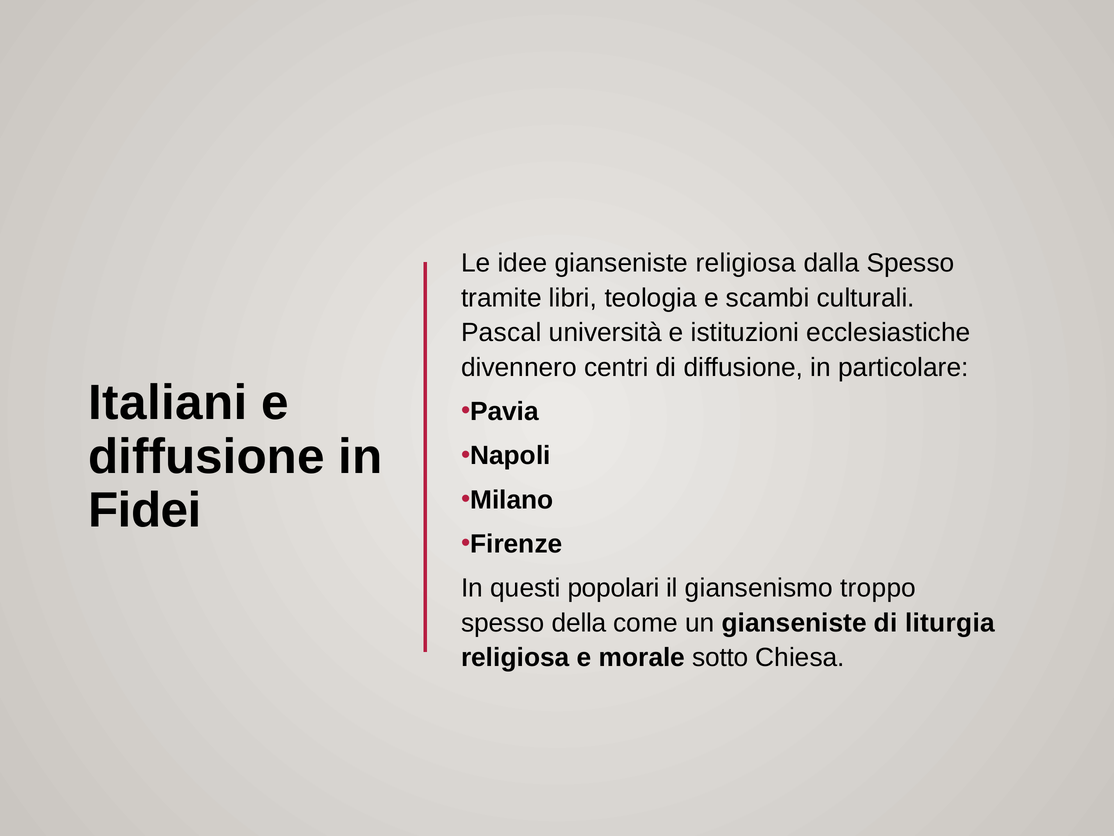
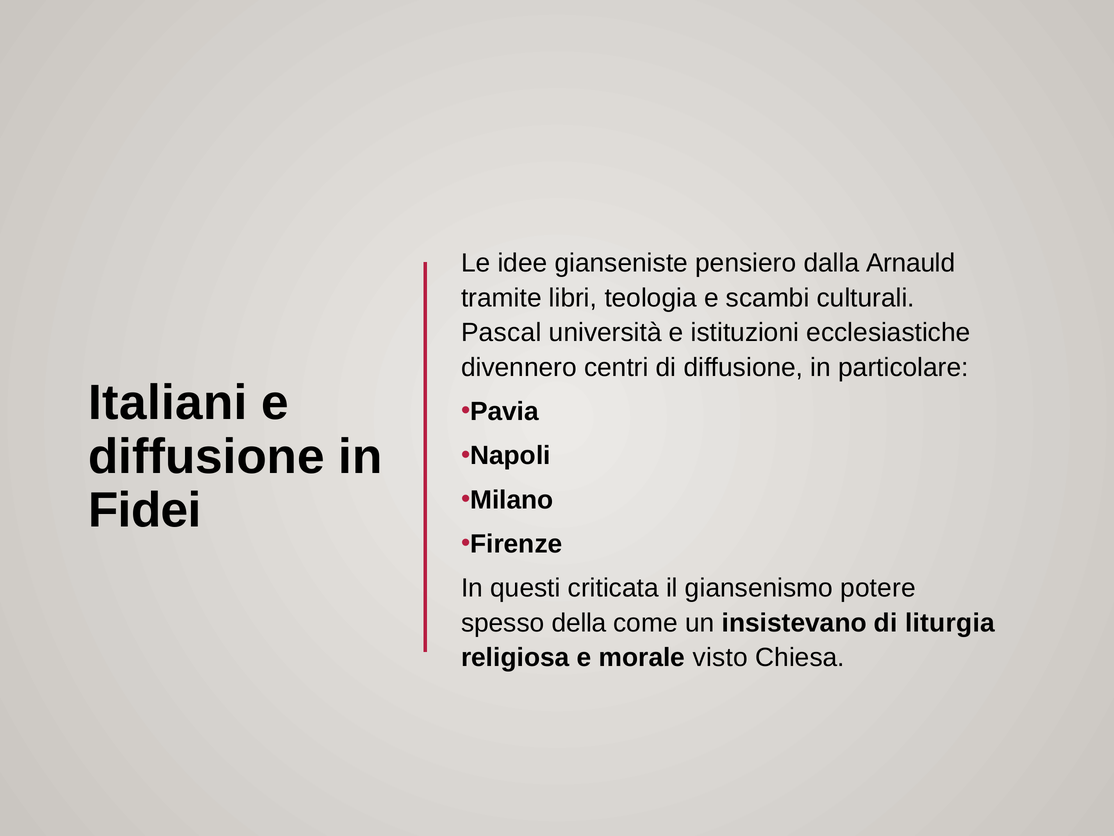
gianseniste religiosa: religiosa -> pensiero (746, 263)
dalla Spesso: Spesso -> Arnauld (911, 263)
popolari: popolari -> criticata (613, 588)
troppo: troppo -> potere (878, 588)
un gianseniste: gianseniste -> insistevano (794, 623)
sotto: sotto -> visto (720, 657)
